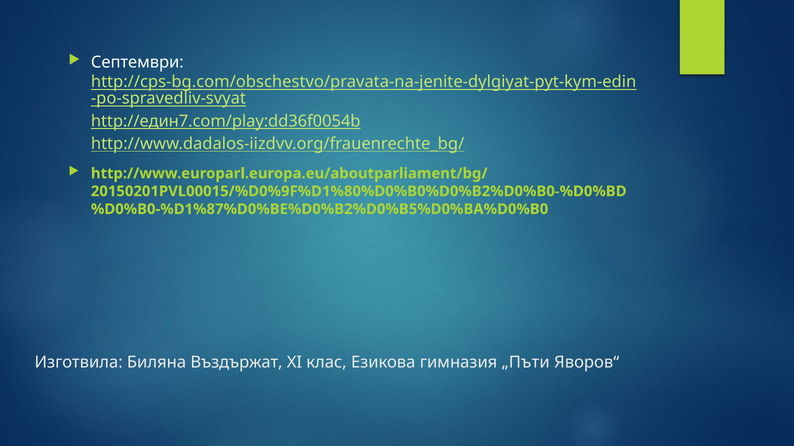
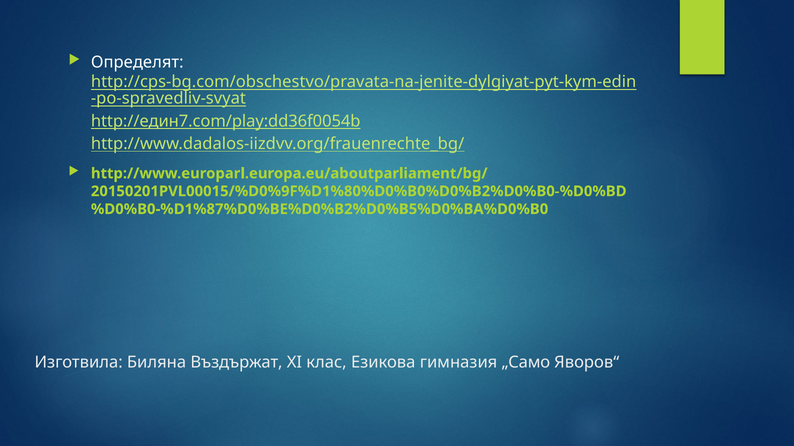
Септември: Септември -> Определят (137, 62)
„Пъти: „Пъти -> „Само (526, 363)
